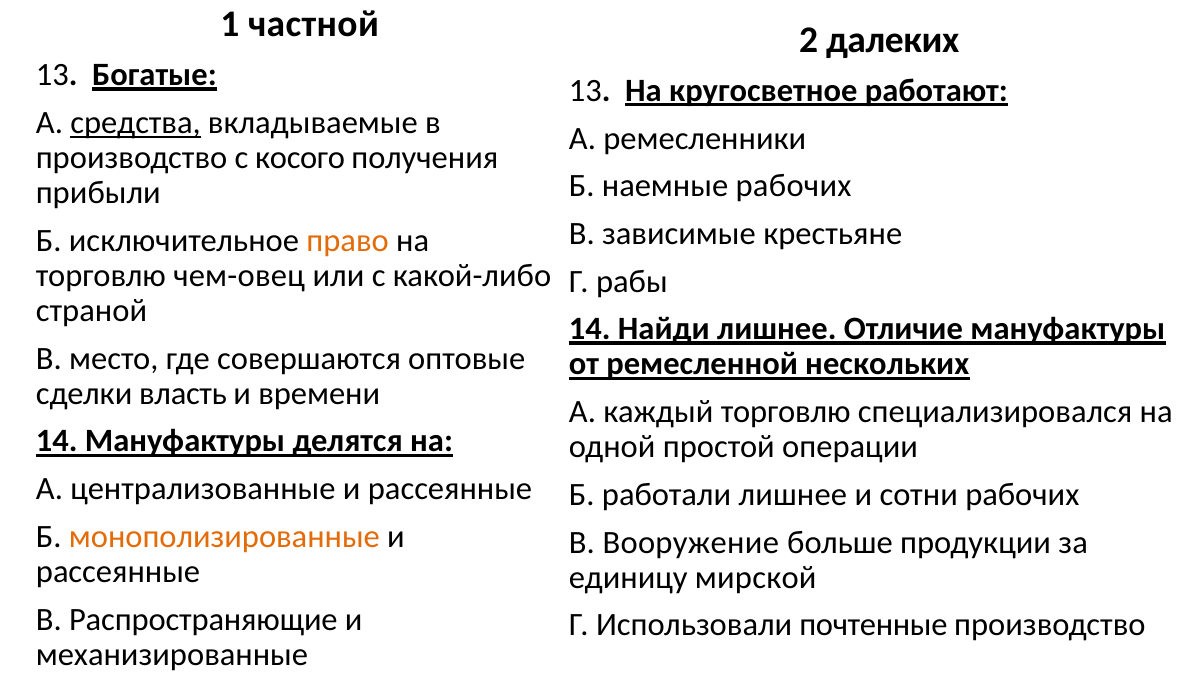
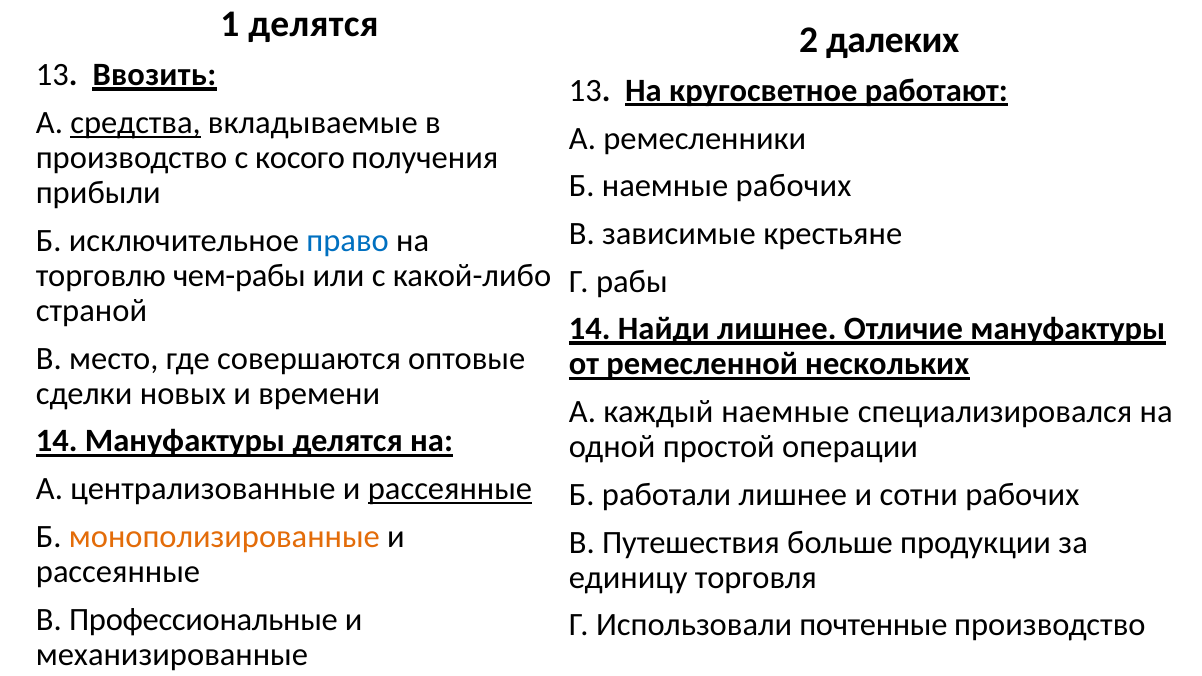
1 частной: частной -> делятся (313, 25)
Богатые: Богатые -> Ввозить (154, 75)
право colour: orange -> blue (348, 241)
чем-овец: чем-овец -> чем-рабы (239, 276)
власть: власть -> новых (183, 394)
каждый торговлю: торговлю -> наемные (785, 412)
рассеянные underline: none -> present (450, 489)
Вооружение: Вооружение -> Путешествия (691, 542)
мирской: мирской -> торговля (756, 578)
Распространяющие: Распространяющие -> Профессиональные (203, 619)
